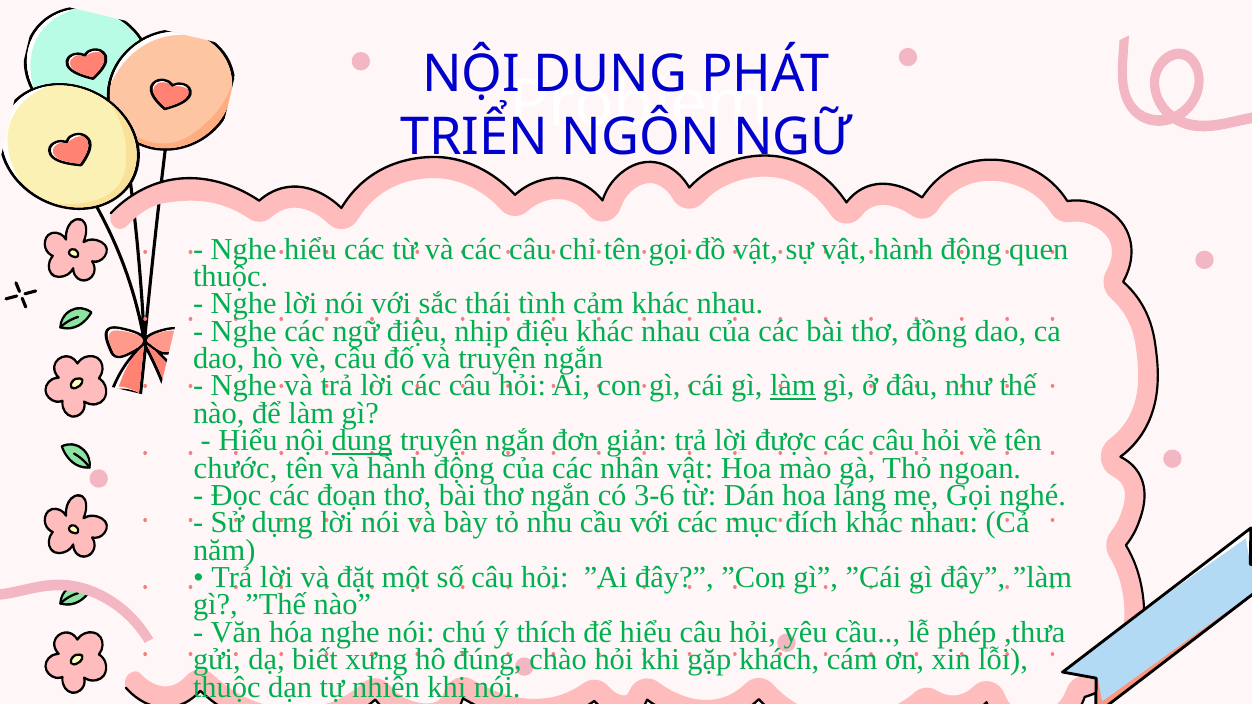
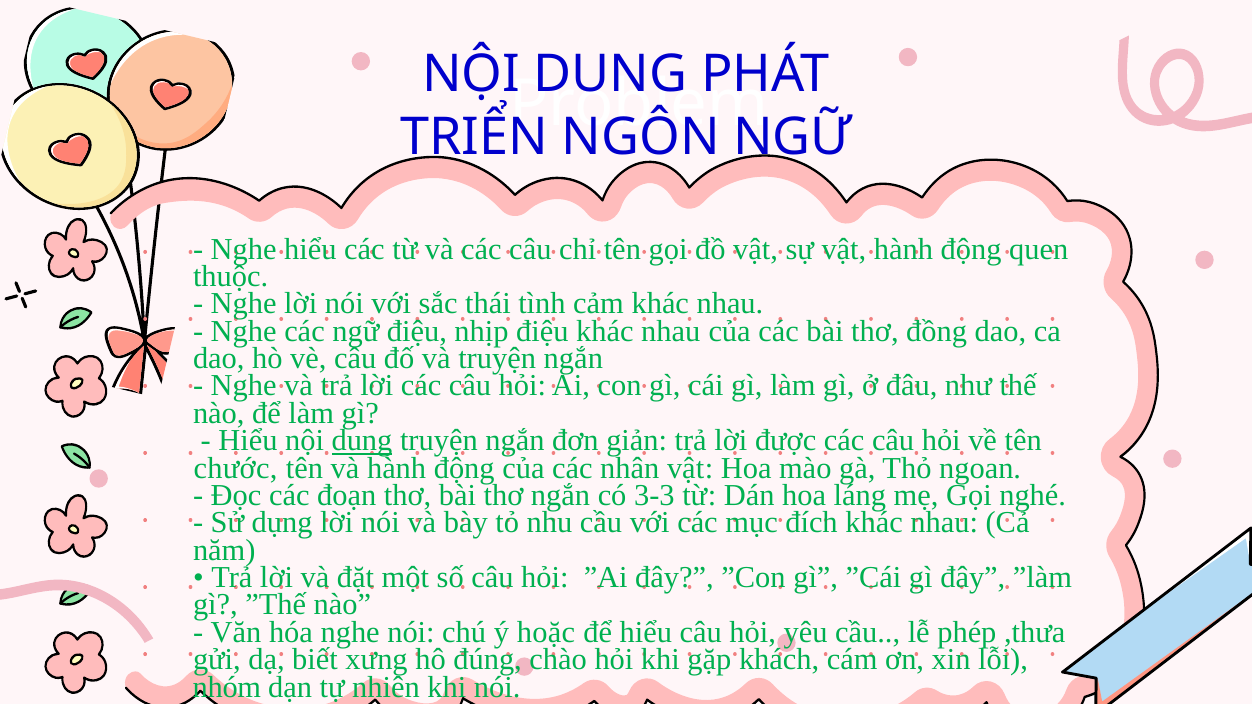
làm underline: present -> none (793, 386)
3-6: 3-6 -> 3-3 (654, 496)
thích: thích -> hoặc (546, 632)
thuộc: thuộc -> nhóm (227, 687)
